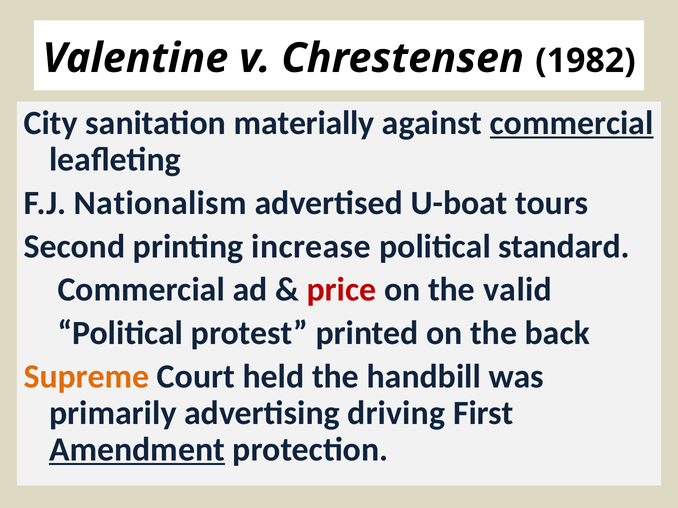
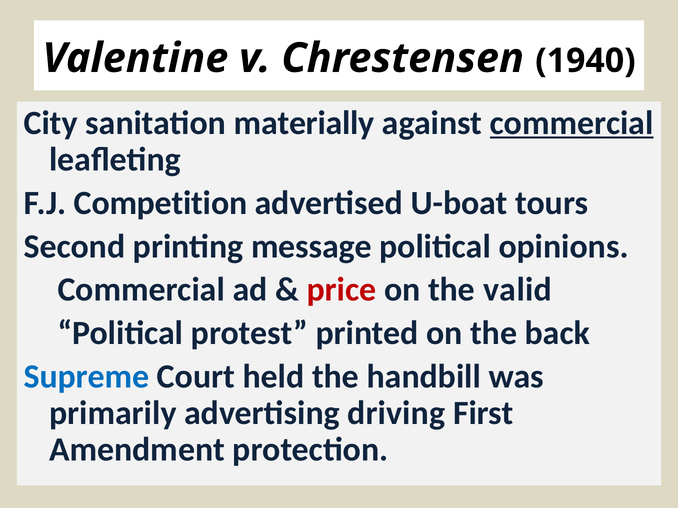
1982: 1982 -> 1940 (585, 61)
Nationalism: Nationalism -> Competition (161, 203)
increase: increase -> message (311, 247)
standard: standard -> opinions (564, 247)
Supreme colour: orange -> blue (87, 377)
Amendment underline: present -> none (137, 450)
